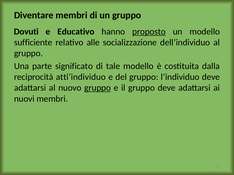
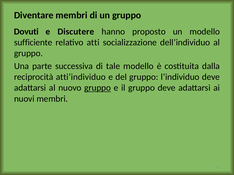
Educativo: Educativo -> Discutere (76, 32)
proposto underline: present -> none (149, 32)
alle: alle -> atti (93, 43)
significato: significato -> successiva (74, 66)
